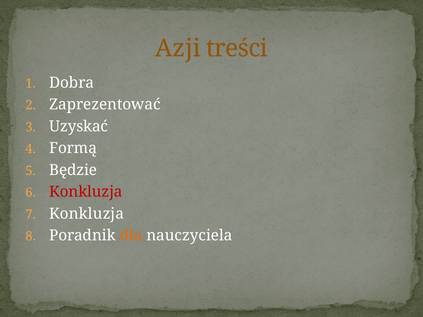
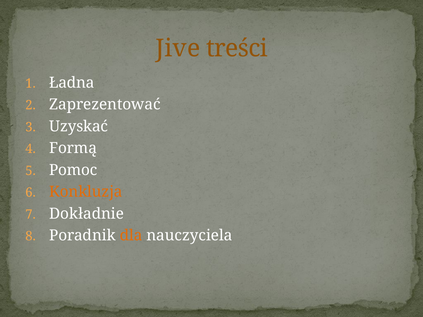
Azji: Azji -> Jive (178, 48)
Dobra: Dobra -> Ładna (72, 83)
Będzie: Będzie -> Pomoc (73, 170)
Konkluzja colour: red -> orange (86, 192)
Konkluzja: Konkluzja -> Dokładnie (87, 214)
